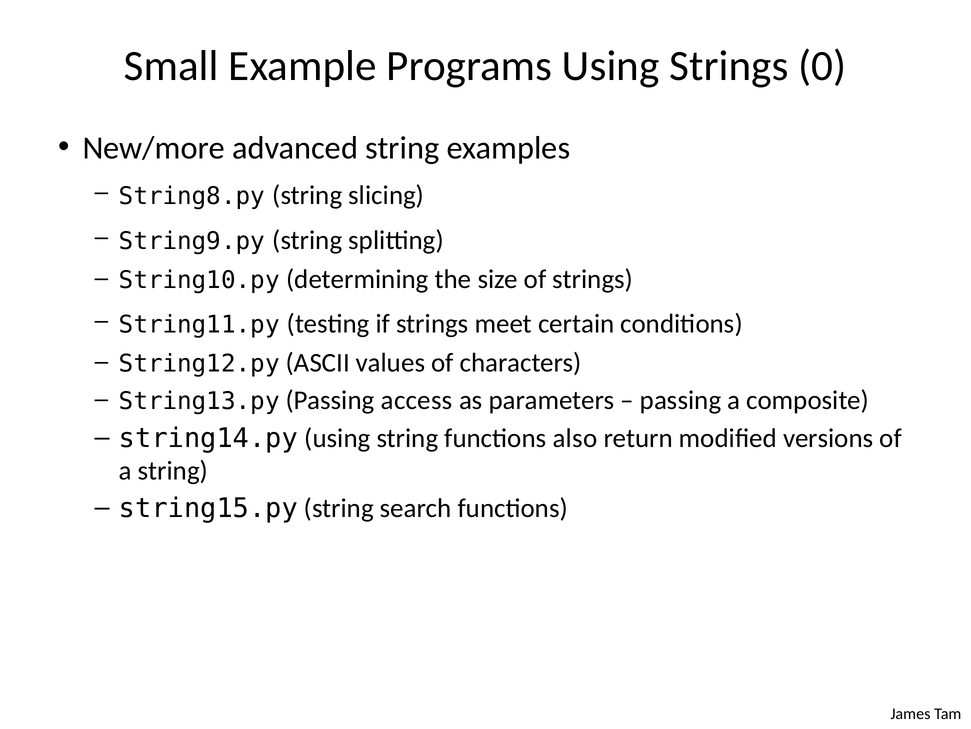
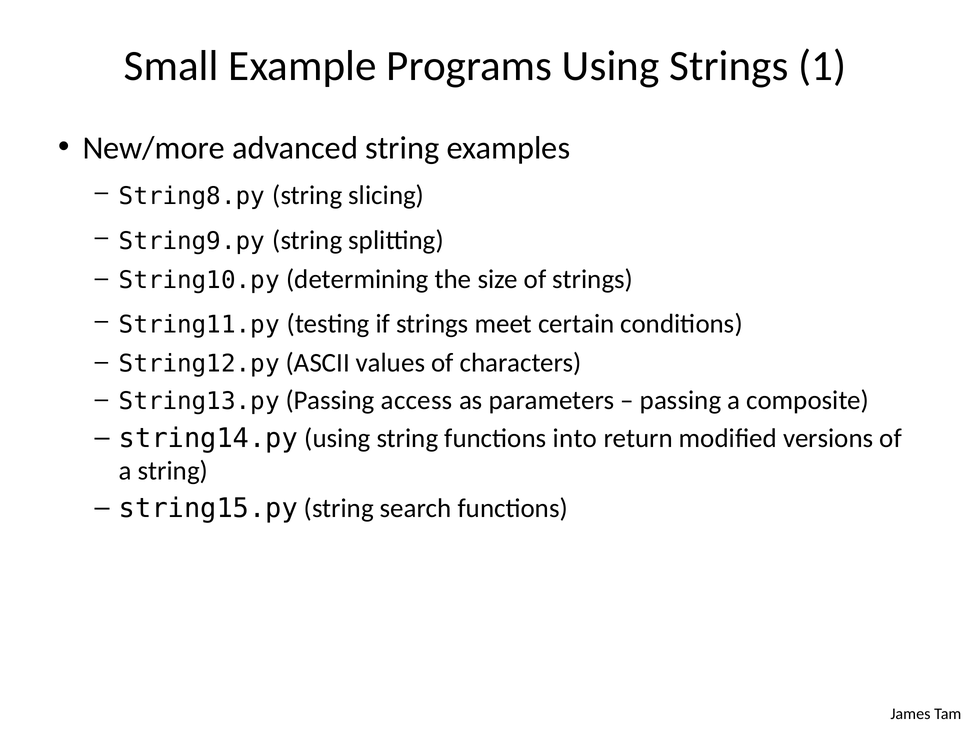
0: 0 -> 1 (822, 66)
also: also -> into (575, 438)
